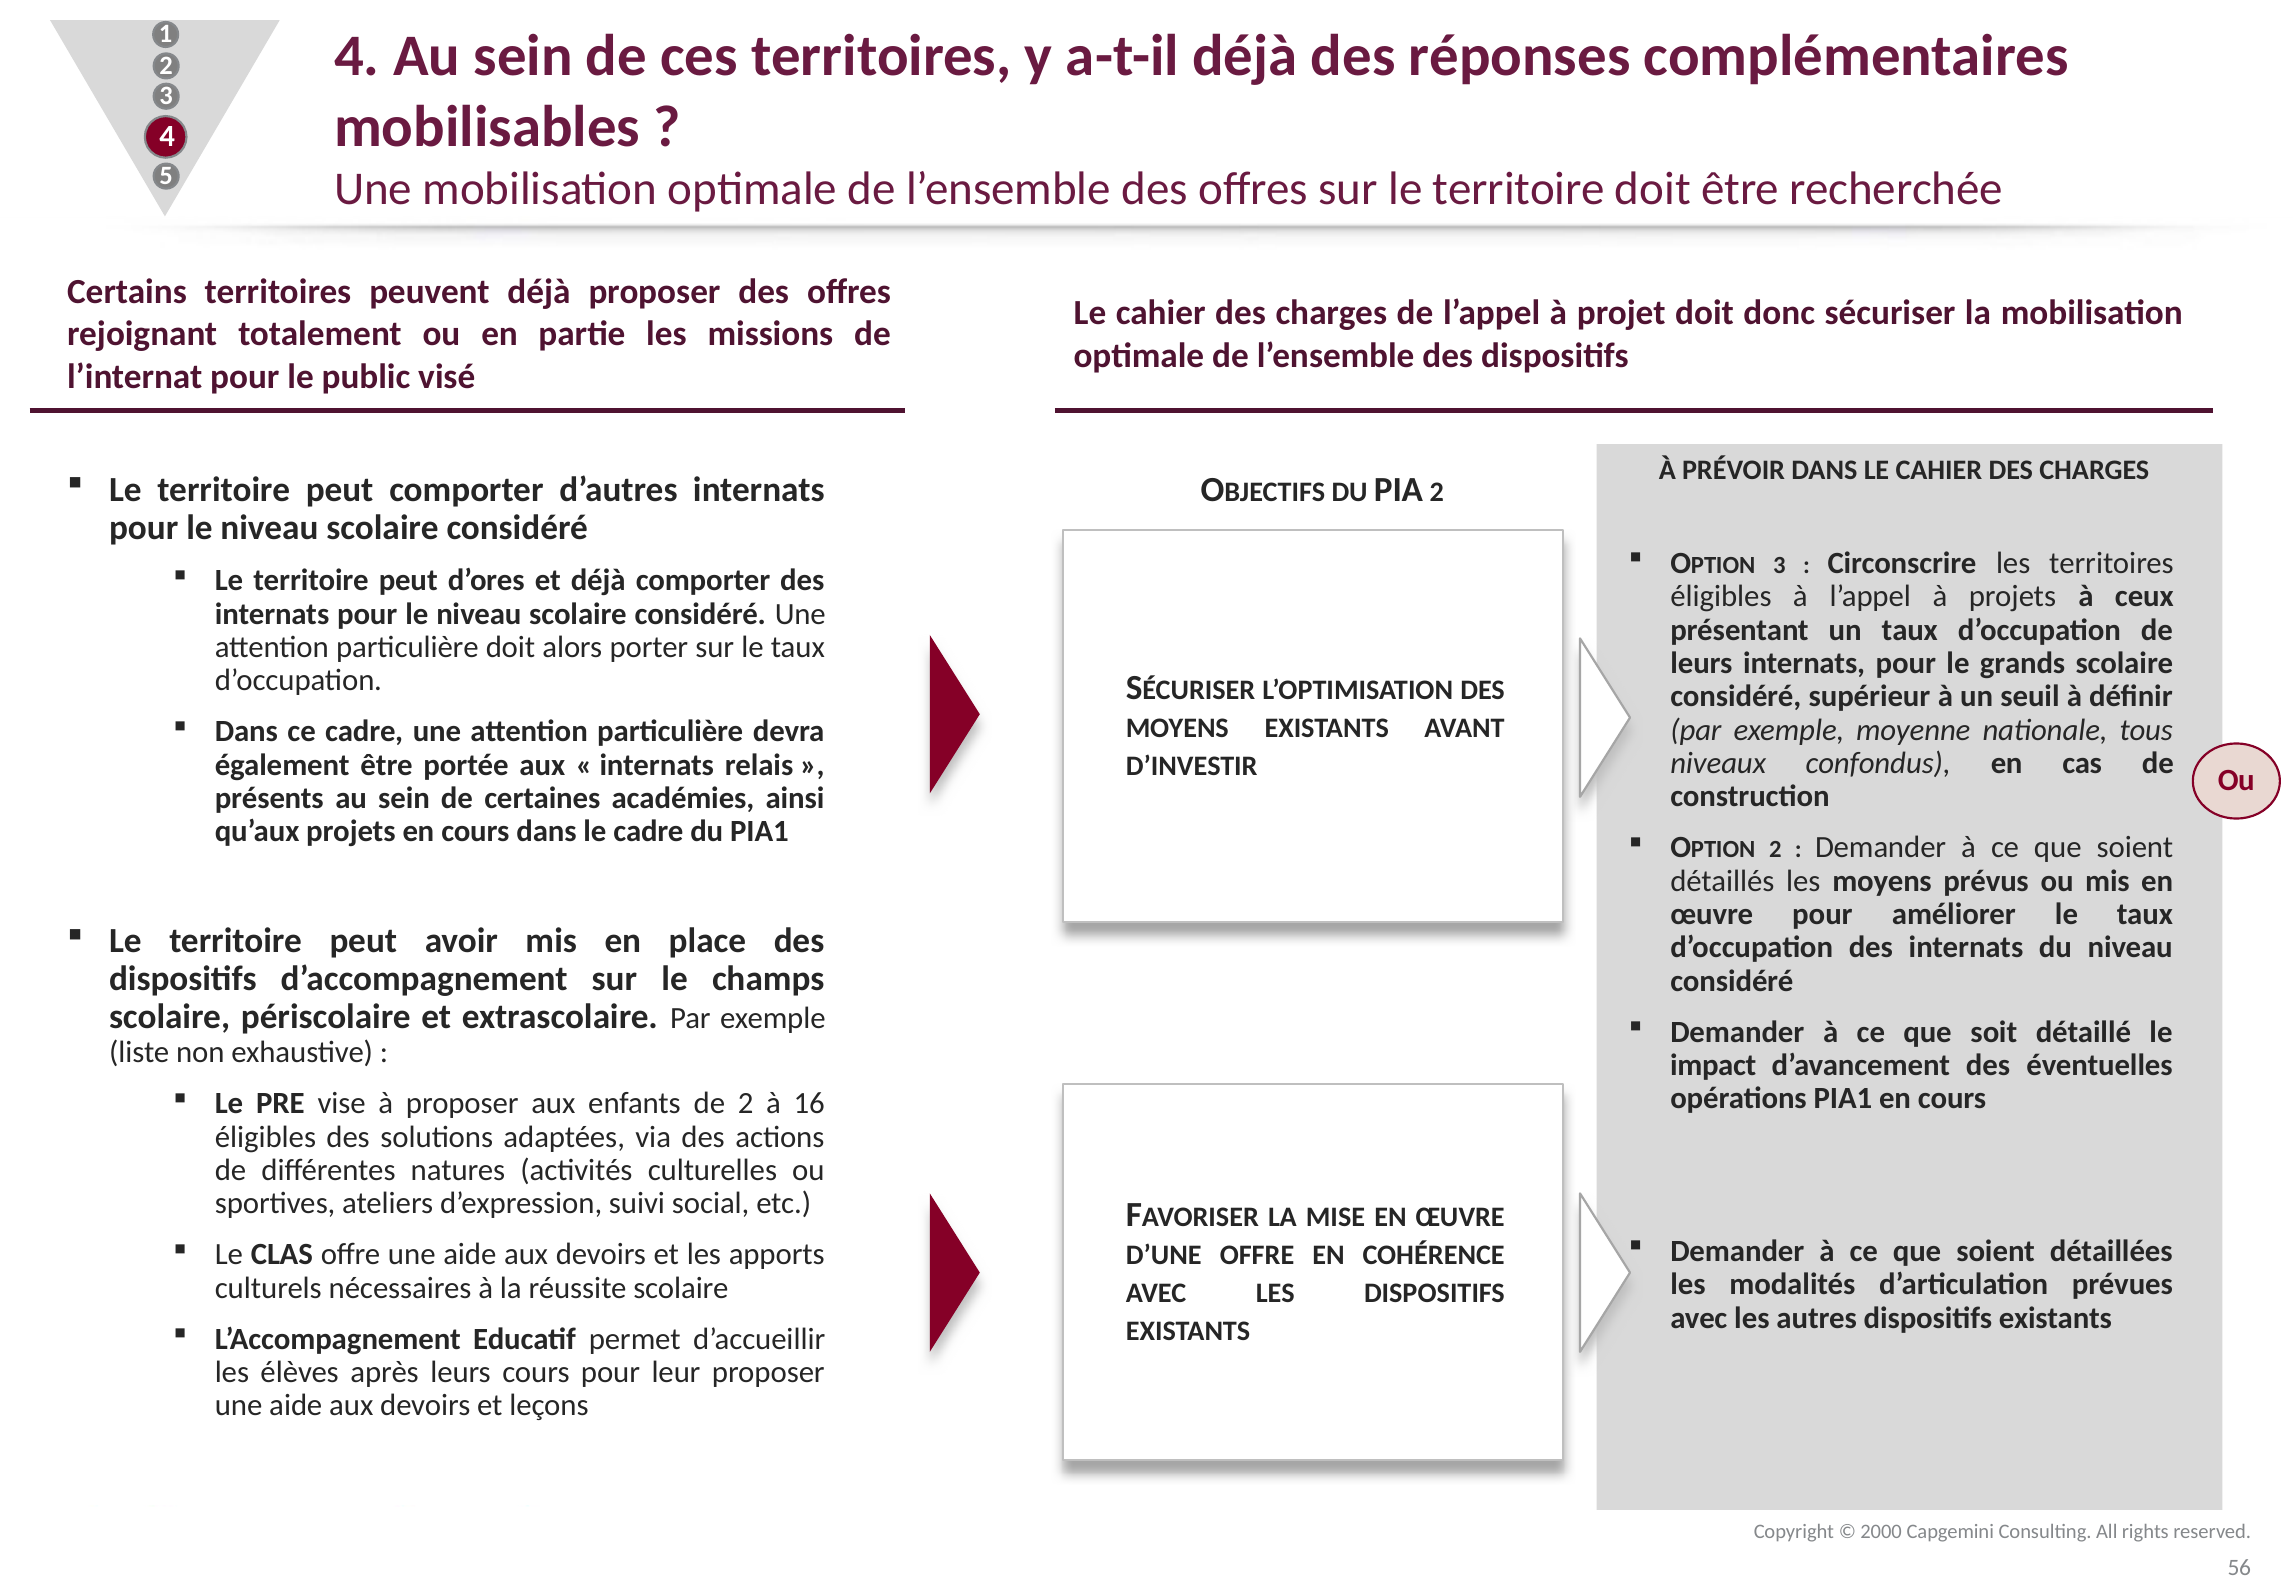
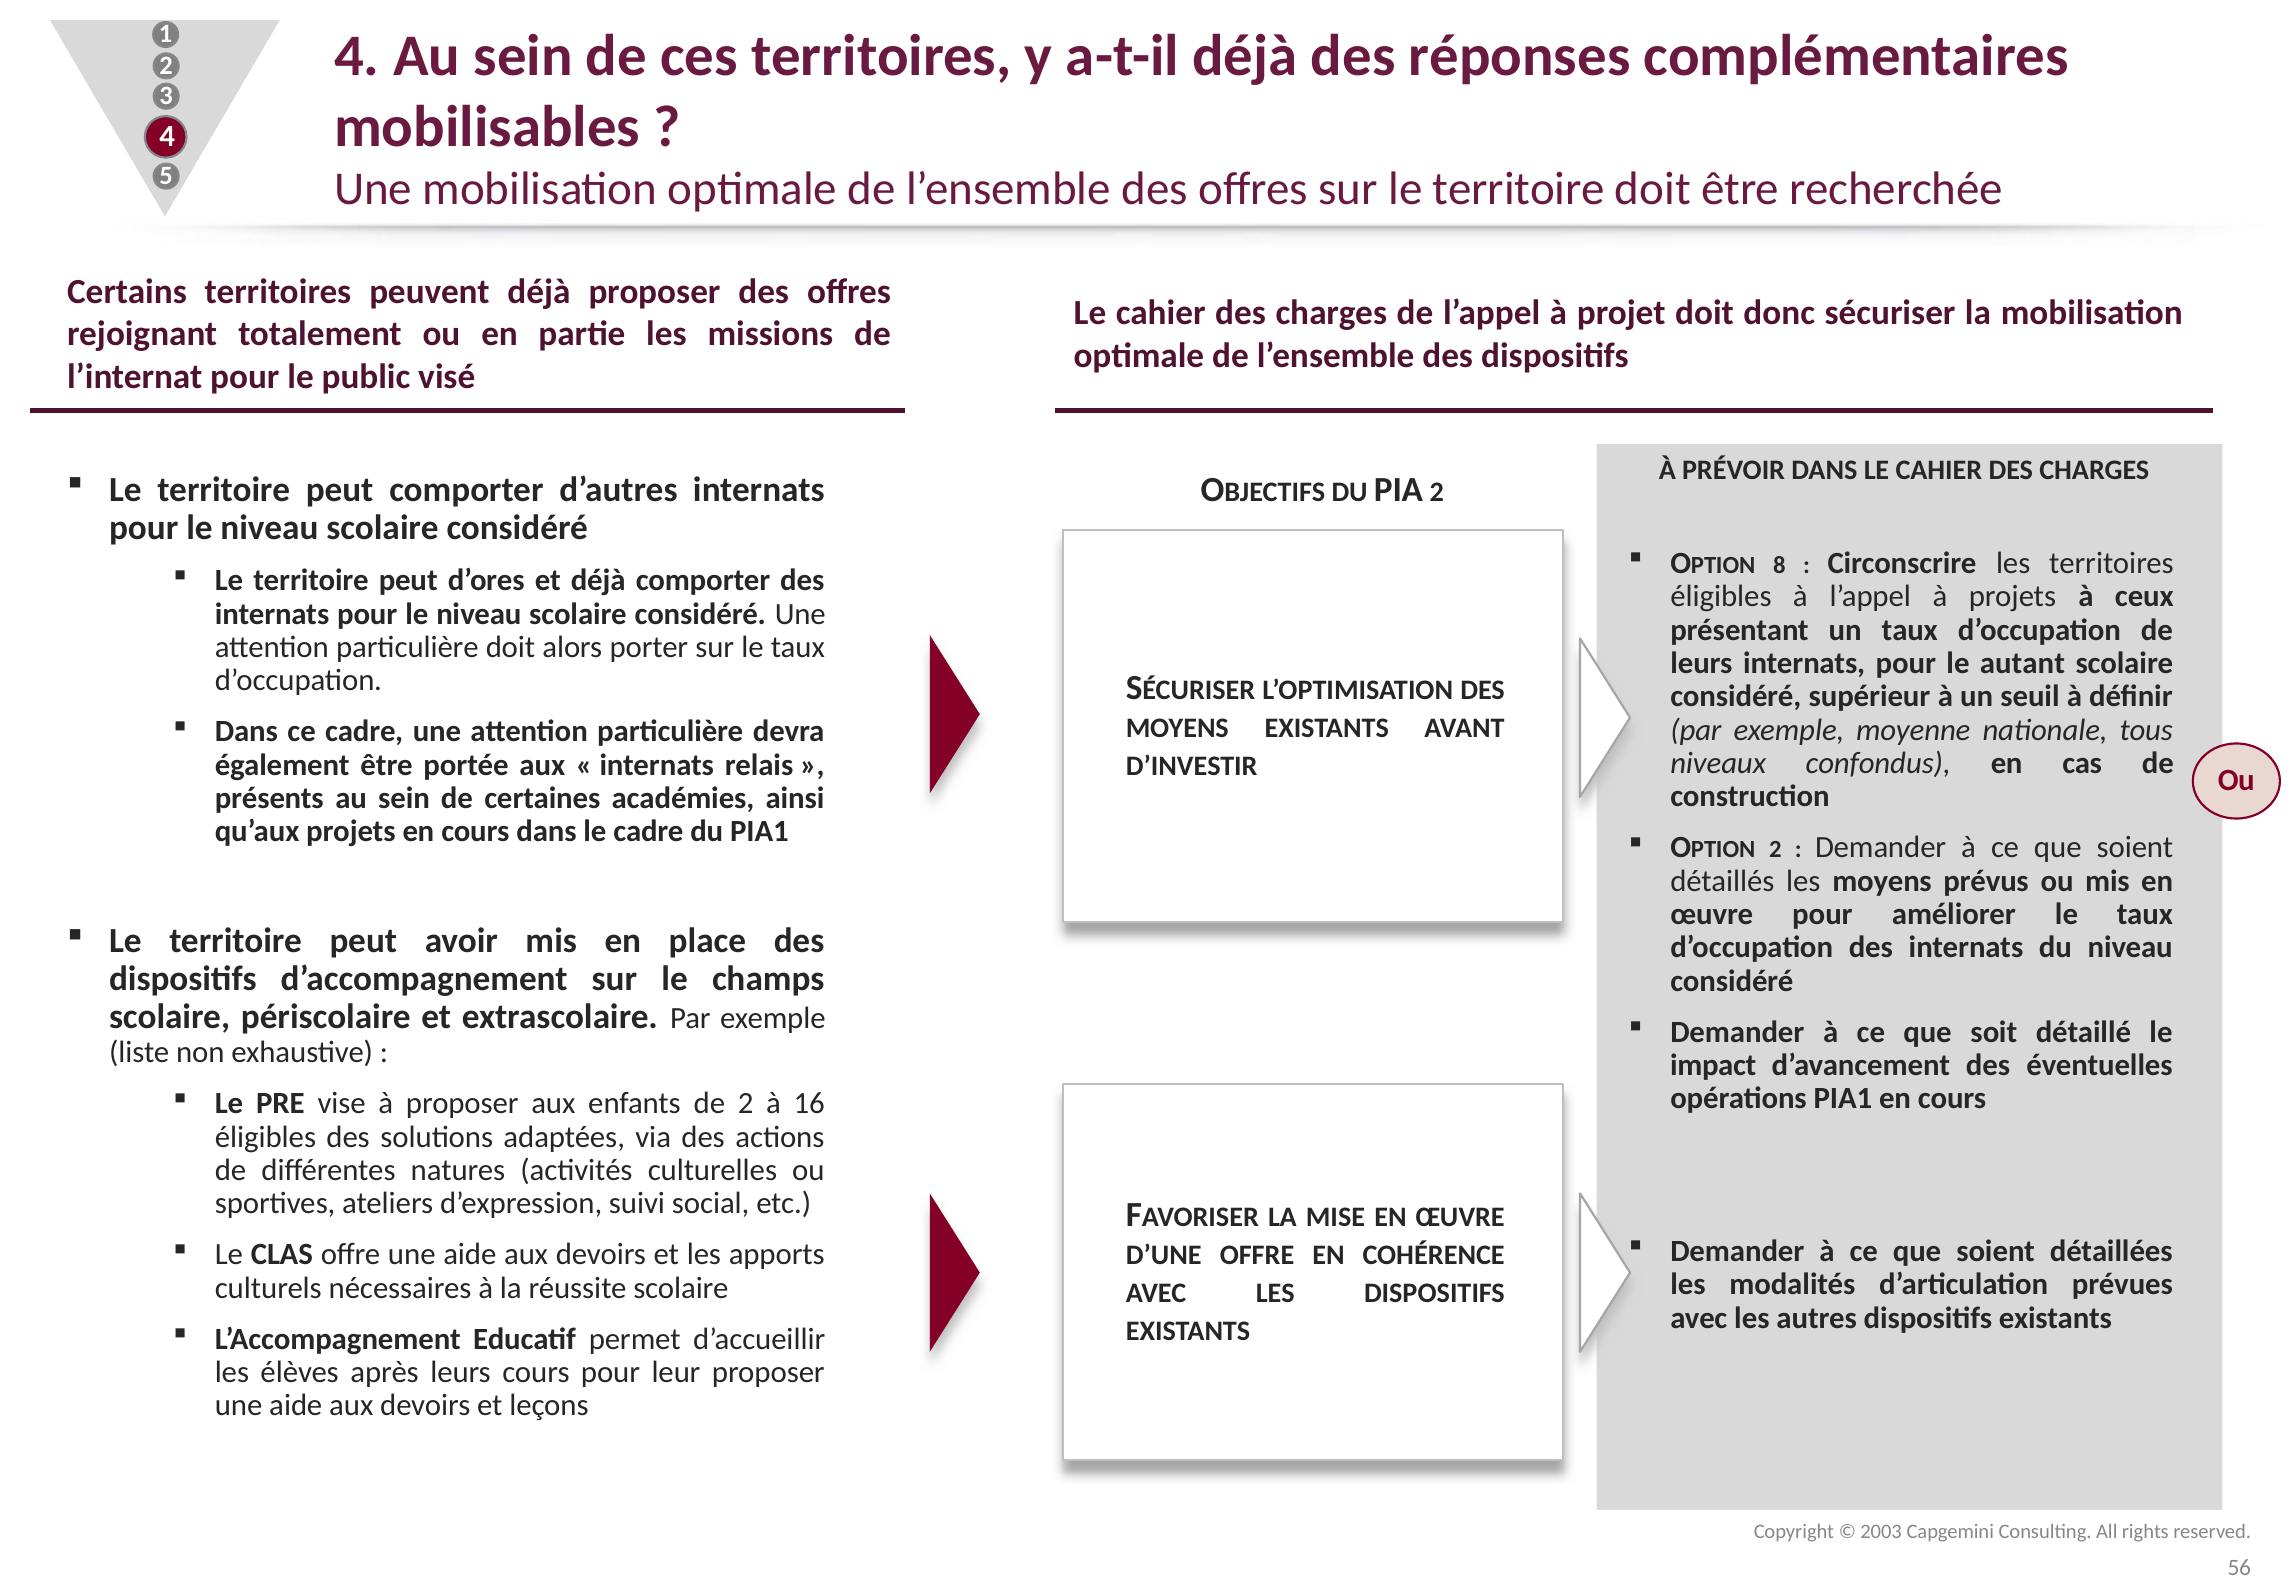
OPTION 3: 3 -> 8 (1779, 566)
grands: grands -> autant (2022, 664)
2000: 2000 -> 2003 (1881, 1532)
